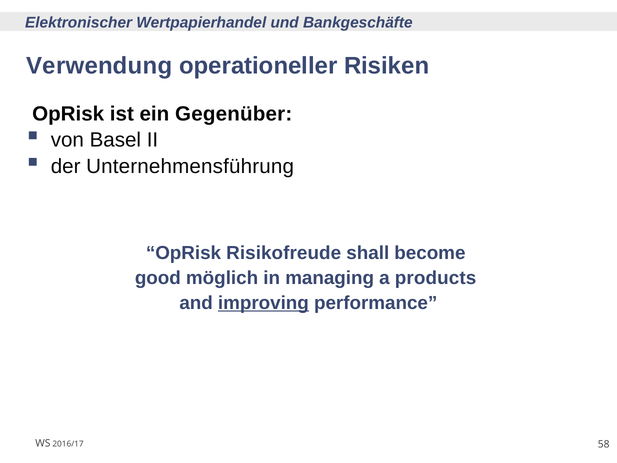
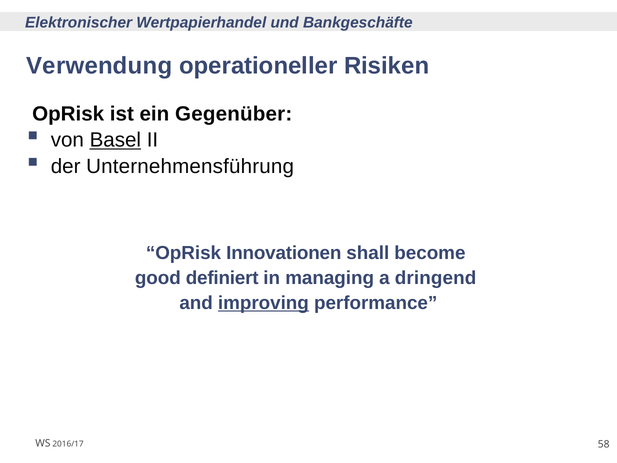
Basel underline: none -> present (115, 140)
Risikofreude: Risikofreude -> Innovationen (284, 253)
möglich: möglich -> definiert (222, 278)
products: products -> dringend (436, 278)
